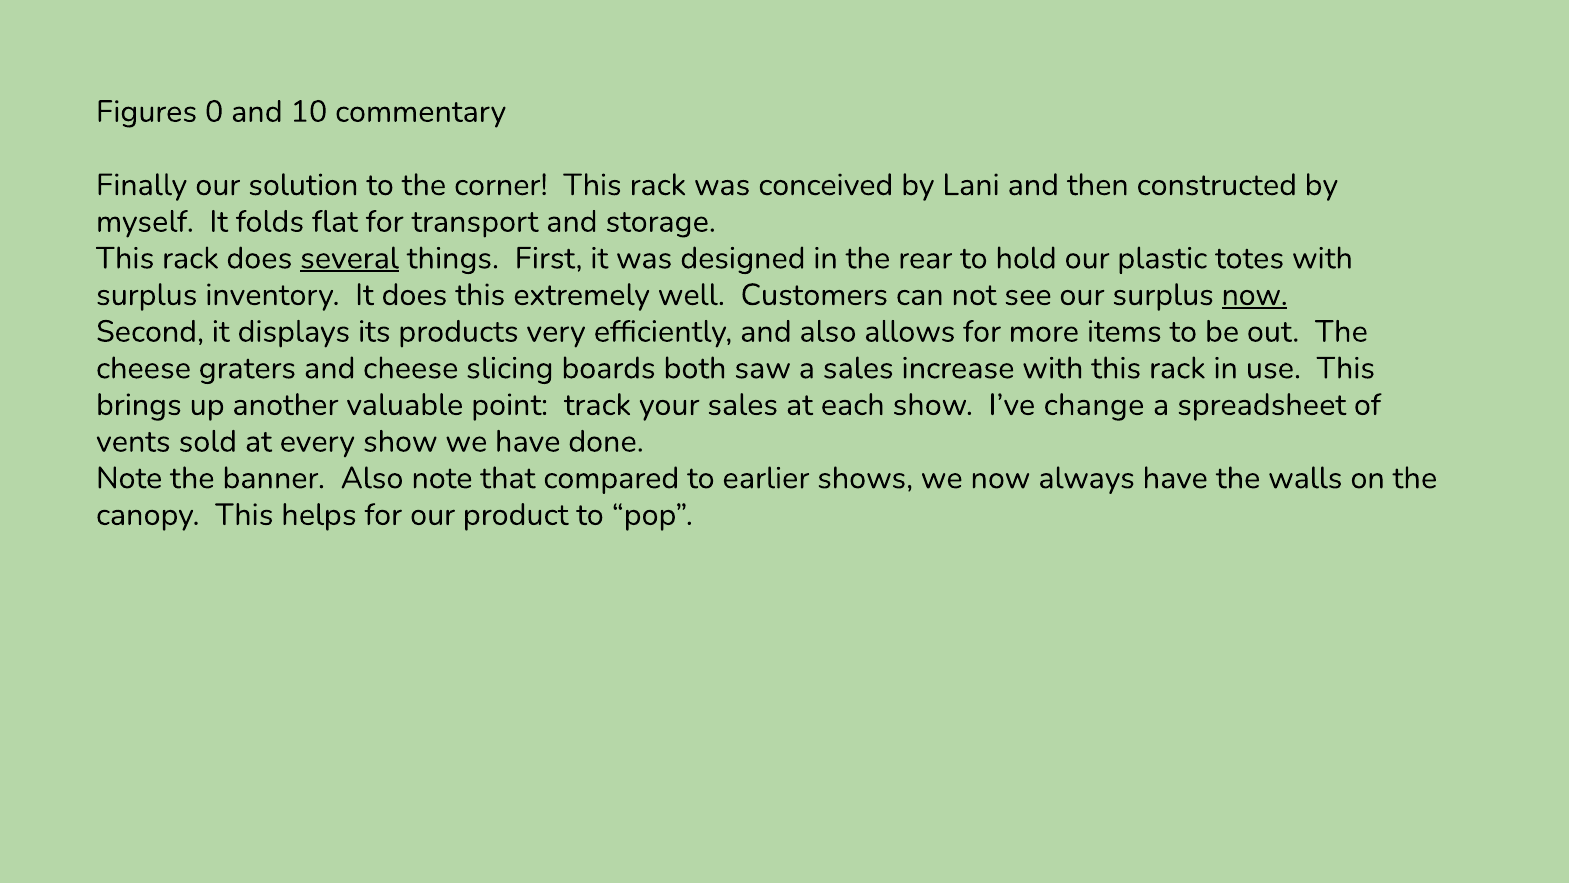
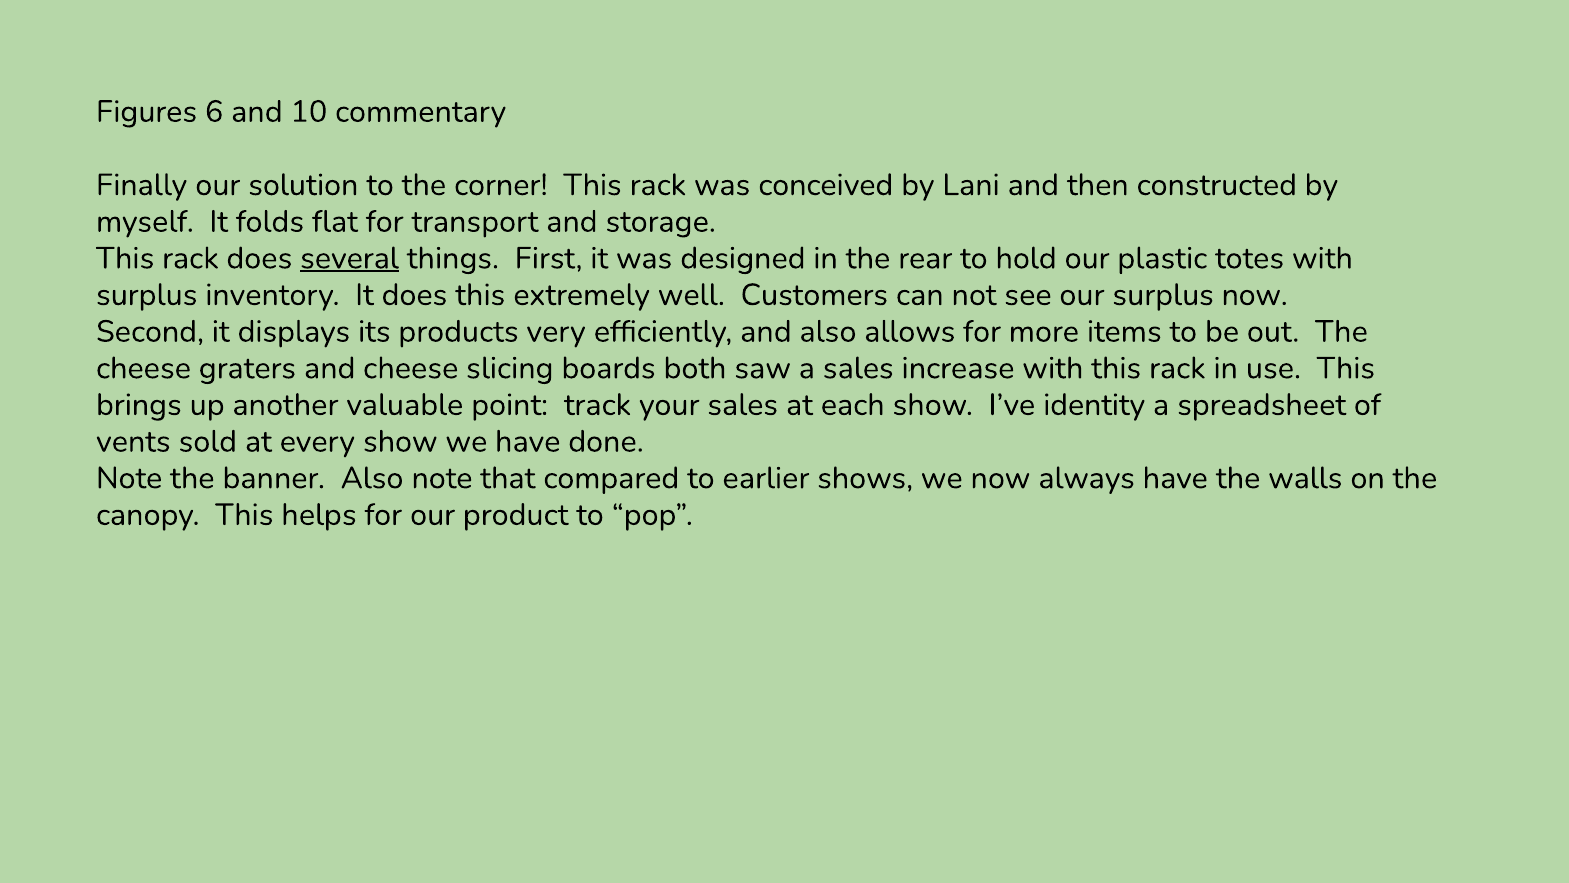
0: 0 -> 6 (214, 112)
now underline: present -> none (1255, 295)
change: change -> identity (1094, 405)
